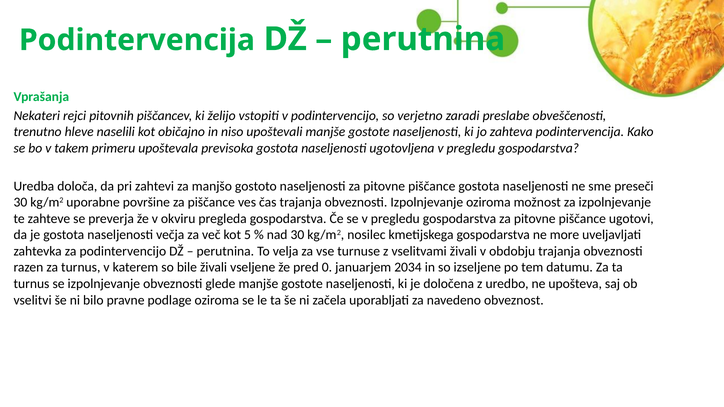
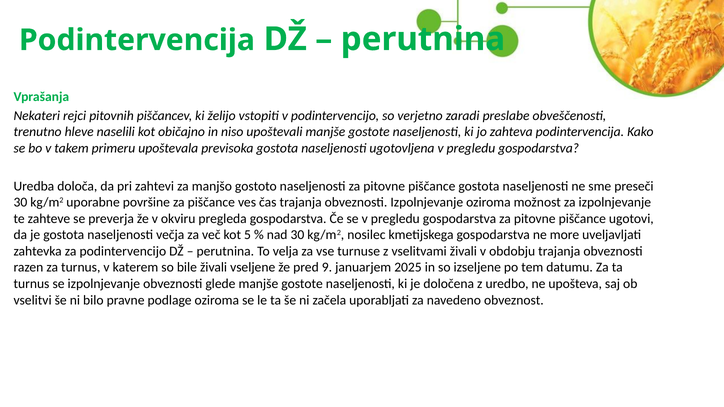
0: 0 -> 9 (327, 268)
2034: 2034 -> 2025 (408, 268)
